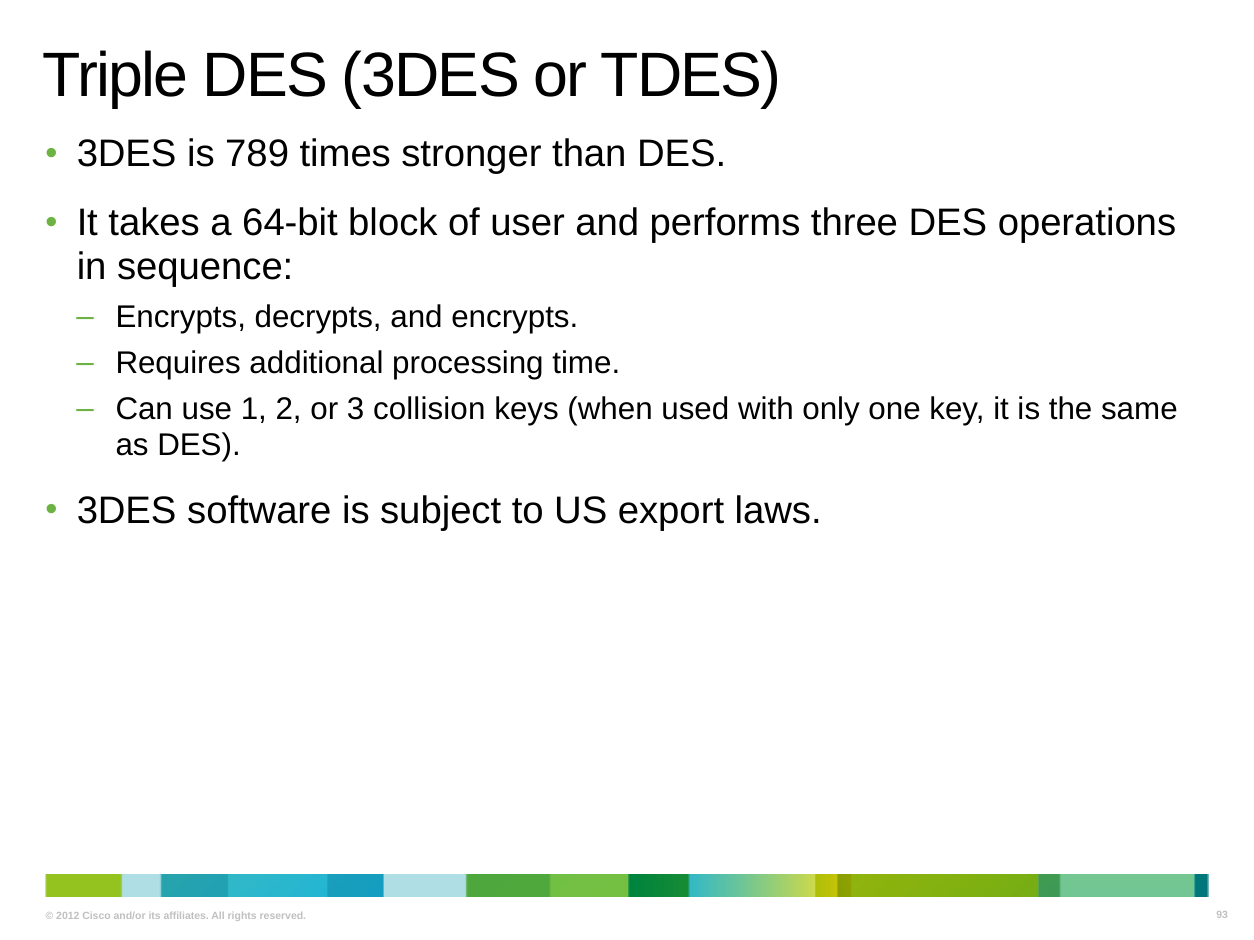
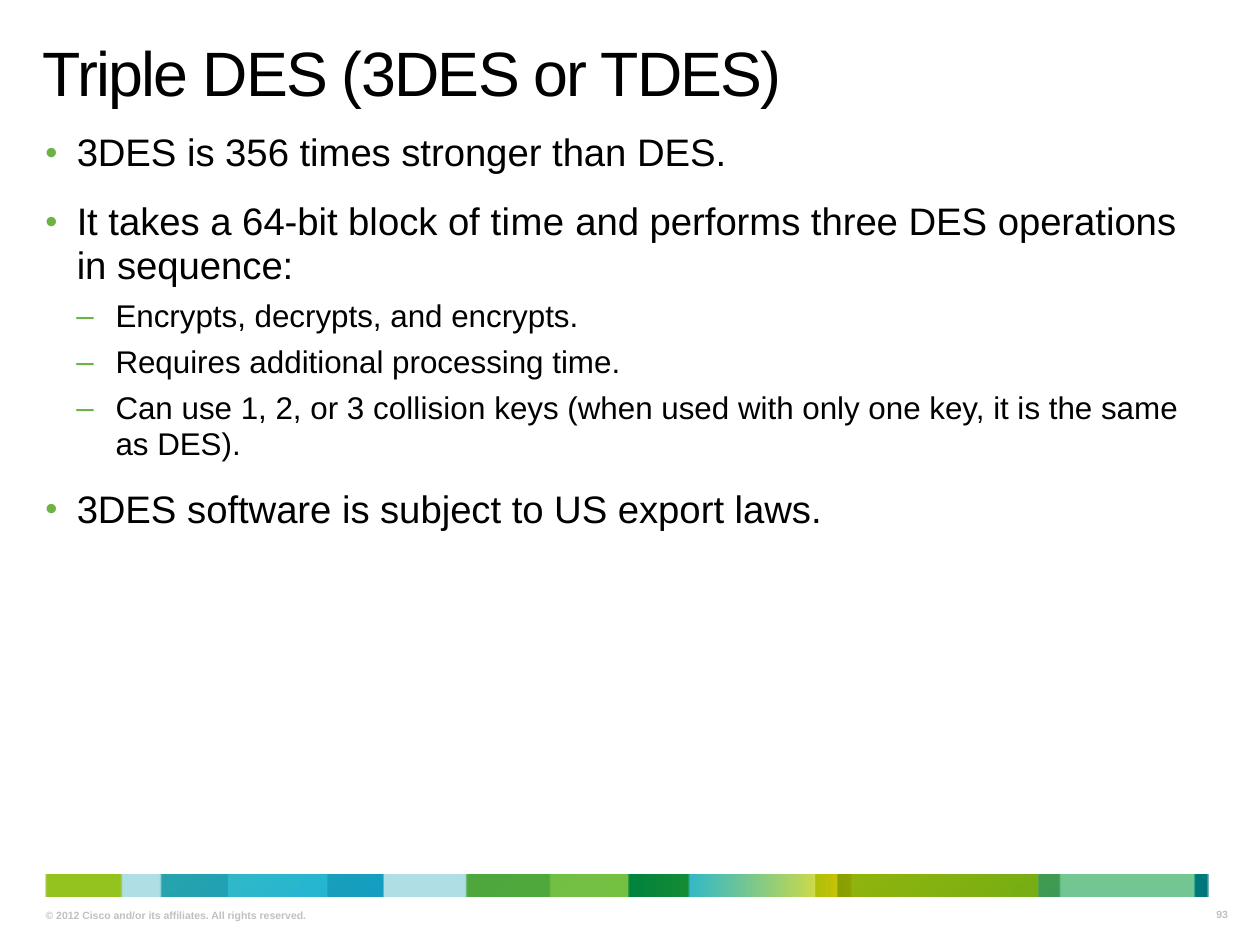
789: 789 -> 356 (257, 154)
of user: user -> time (527, 223)
